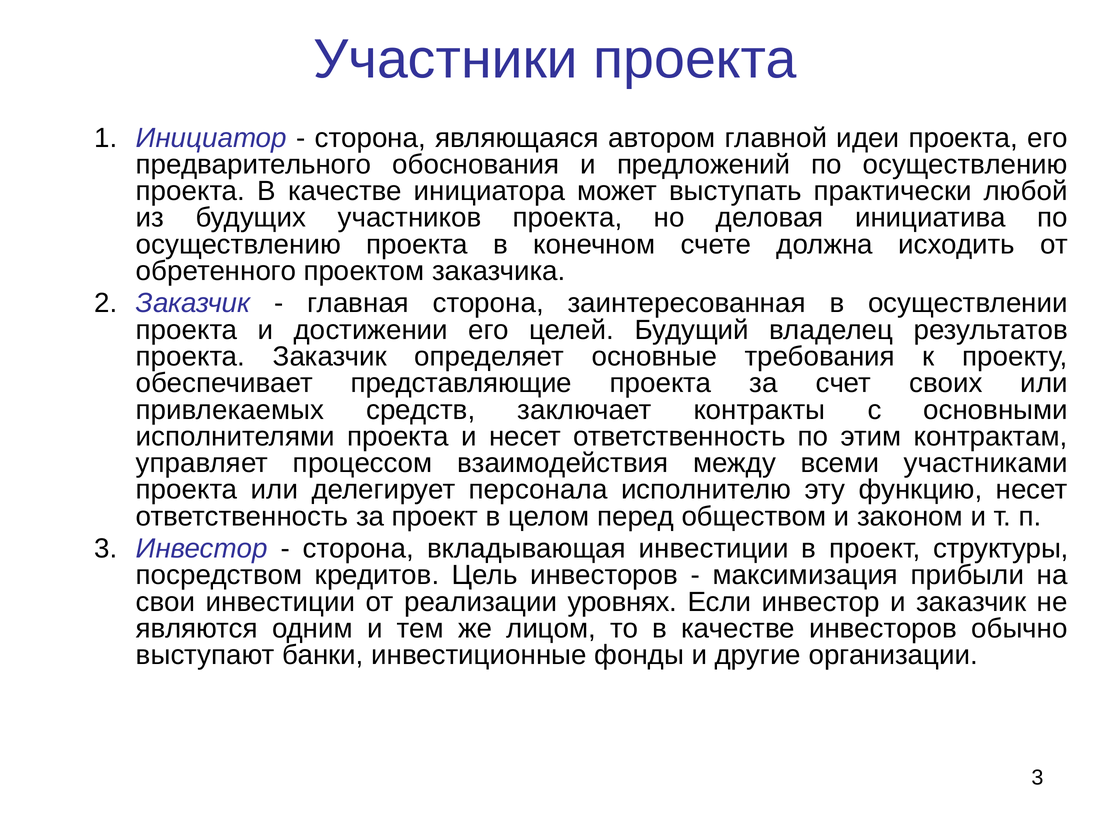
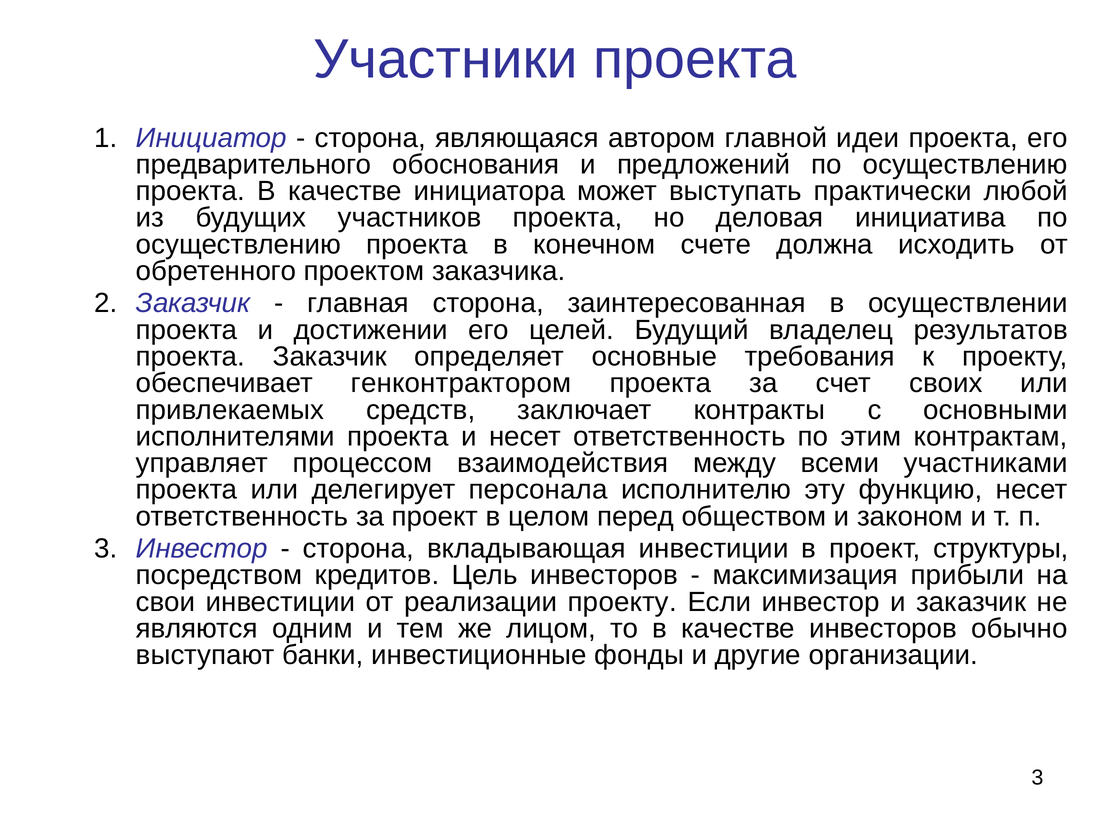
представляющие: представляющие -> генконтрактором (461, 383)
реализации уровнях: уровнях -> проекту (622, 602)
